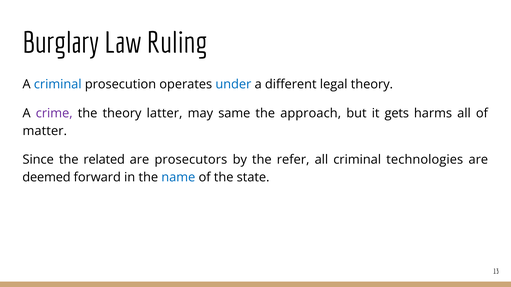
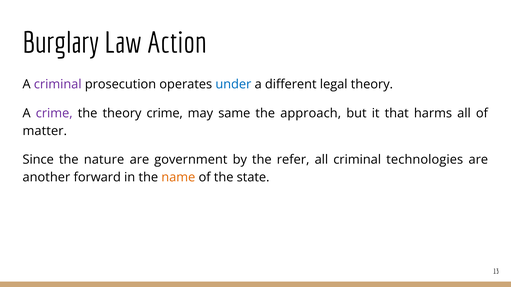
Ruling: Ruling -> Action (177, 43)
criminal colour: blue -> purple (58, 84)
theory latter: latter -> crime (165, 113)
gets: gets -> that (397, 113)
related: related -> nature (104, 160)
prosecutors: prosecutors -> government (191, 160)
deemed: deemed -> another (46, 178)
name colour: blue -> orange (178, 178)
